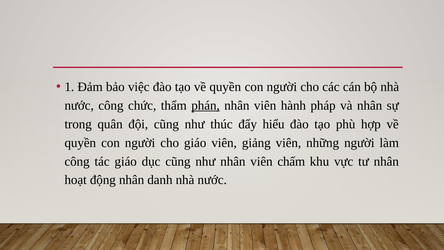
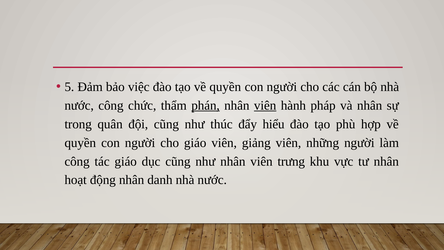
1: 1 -> 5 (69, 87)
viên underline: none -> present (265, 105)
chấm: chấm -> trưng (291, 161)
